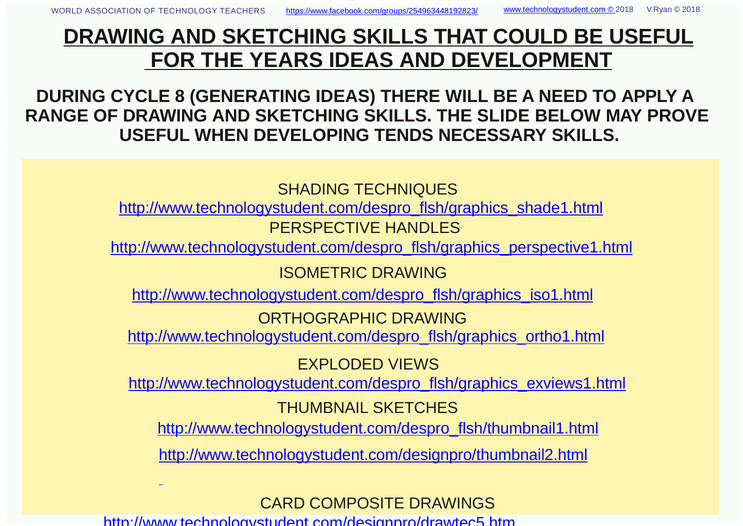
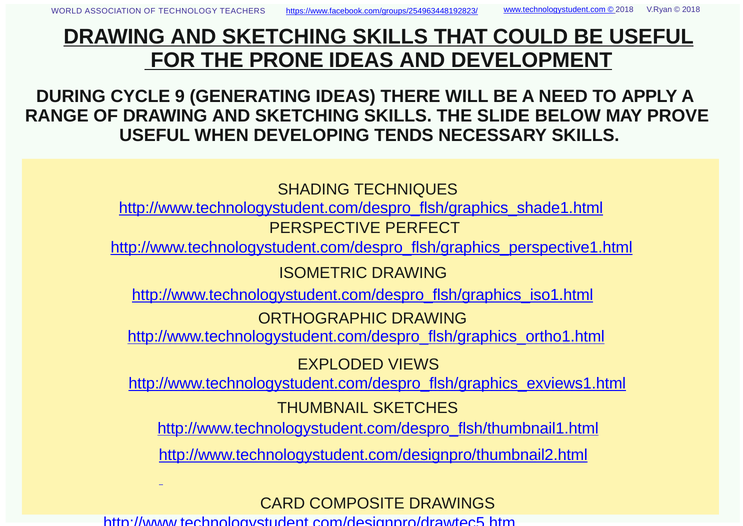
YEARS: YEARS -> PRONE (286, 60)
8: 8 -> 9 (180, 96)
HANDLES: HANDLES -> PERFECT (423, 228)
